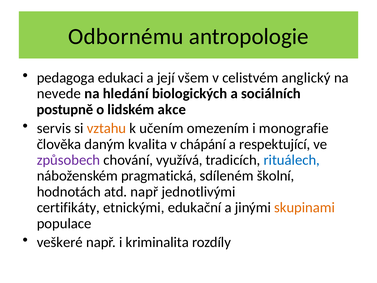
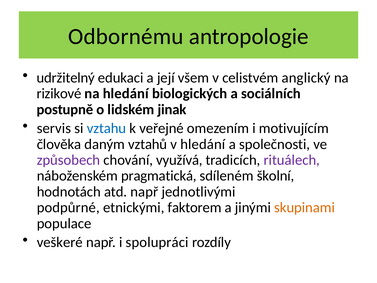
pedagoga: pedagoga -> udržitelný (66, 78)
nevede: nevede -> rizikové (59, 94)
akce: akce -> jinak (172, 109)
vztahu colour: orange -> blue (106, 128)
učením: učením -> veřejné (162, 128)
monografie: monografie -> motivujícím (294, 128)
kvalita: kvalita -> vztahů (148, 144)
v chápání: chápání -> hledání (203, 144)
respektující: respektující -> společnosti (275, 144)
rituálech colour: blue -> purple (292, 160)
certifikáty: certifikáty -> podpůrné (68, 207)
edukační: edukační -> faktorem (195, 207)
kriminalita: kriminalita -> spolupráci (157, 242)
